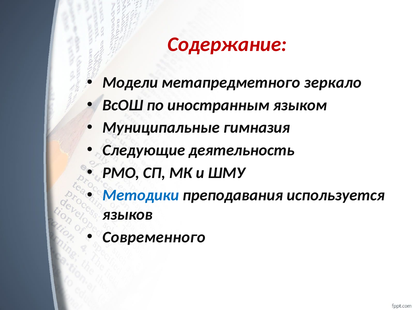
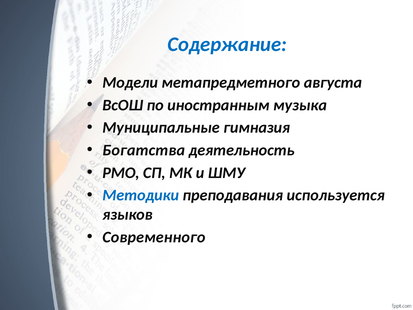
Содержание colour: red -> blue (227, 44)
зеркало: зеркало -> августа (333, 83)
языком: языком -> музыка (300, 105)
Следующие: Следующие -> Богатства (144, 150)
